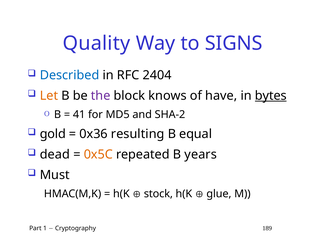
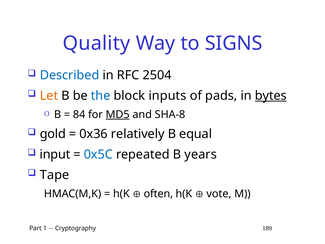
2404: 2404 -> 2504 (157, 75)
the colour: purple -> blue (101, 96)
knows: knows -> inputs (168, 96)
have: have -> pads (221, 96)
41: 41 -> 84 (79, 114)
MD5 underline: none -> present (118, 114)
SHA-2: SHA-2 -> SHA-8 (170, 114)
resulting: resulting -> relatively (138, 134)
dead: dead -> input (55, 154)
0x5C colour: orange -> blue (98, 154)
Must: Must -> Tape (55, 175)
stock: stock -> often (158, 193)
glue: glue -> vote (219, 193)
